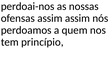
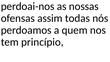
assim assim: assim -> todas (77, 18)
